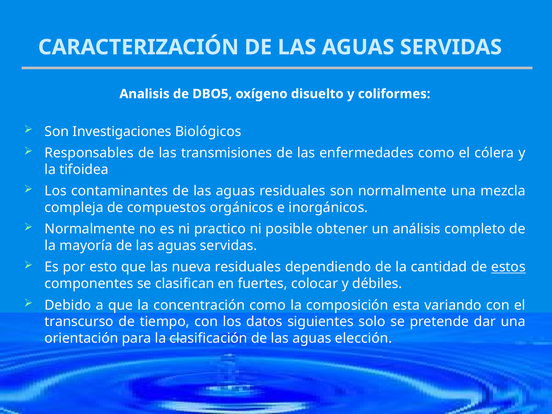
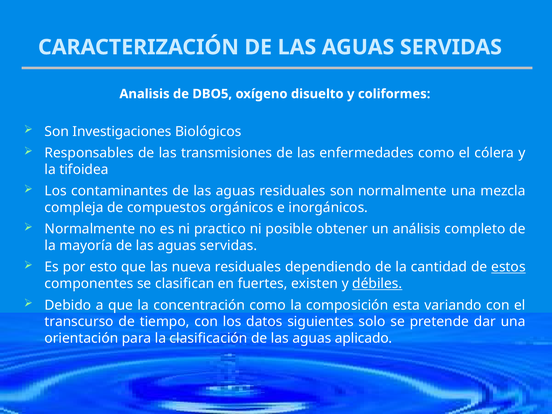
colocar: colocar -> existen (315, 284)
débiles underline: none -> present (377, 284)
elección: elección -> aplicado (364, 338)
